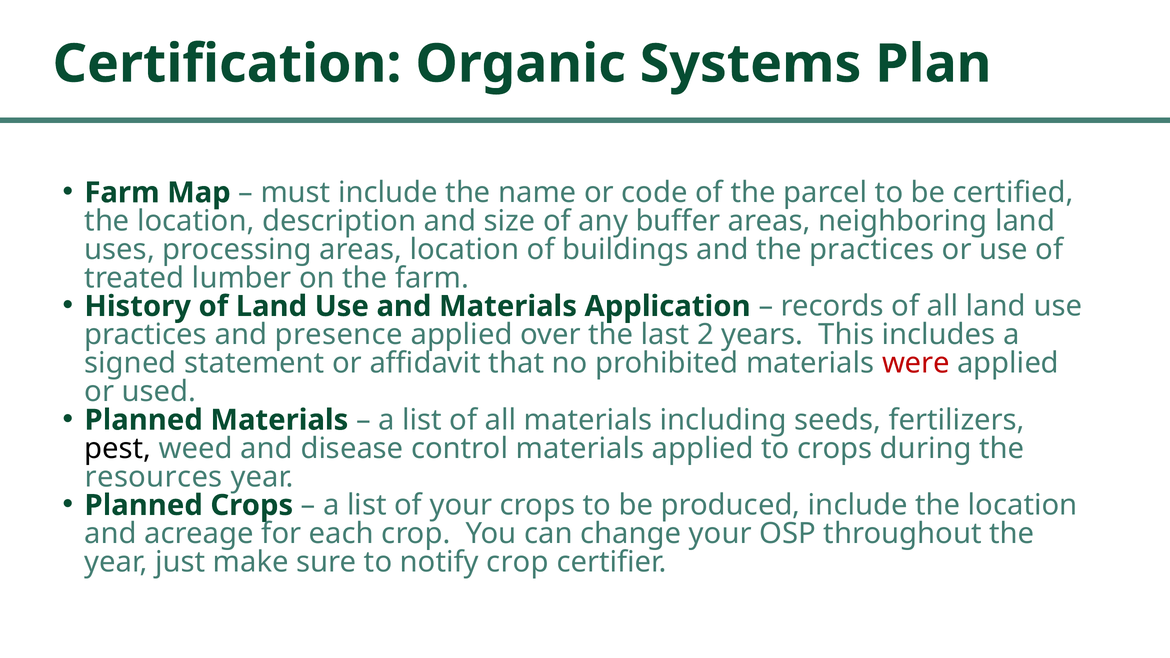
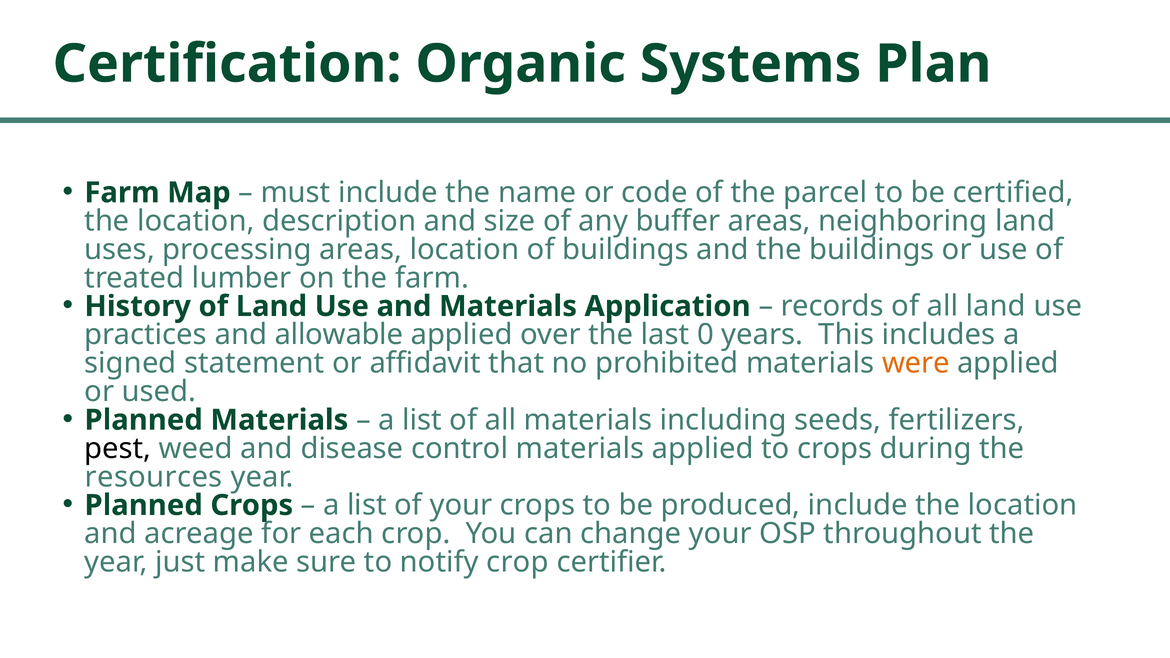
the practices: practices -> buildings (872, 250)
presence: presence -> allowable (339, 335)
2: 2 -> 0 (705, 335)
were colour: red -> orange (916, 363)
